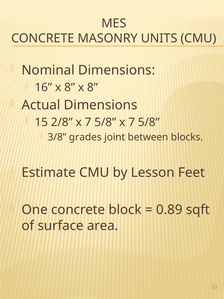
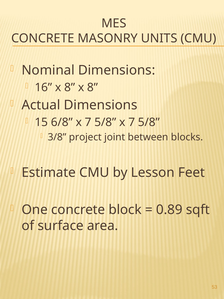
2/8: 2/8 -> 6/8 (62, 122)
grades: grades -> project (85, 137)
